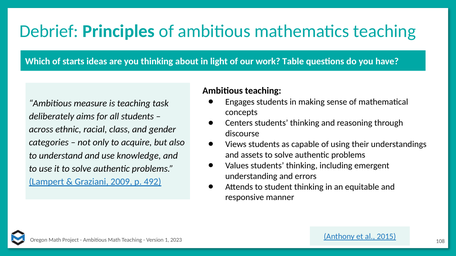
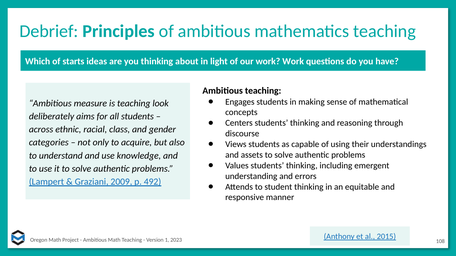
work Table: Table -> Work (293, 61)
task: task -> look (161, 103)
